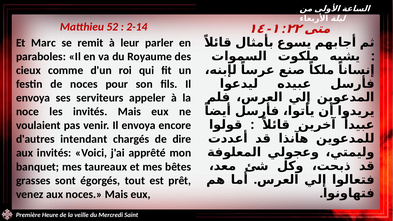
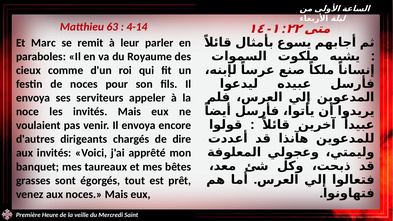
52: 52 -> 63 (112, 27)
2-14: 2-14 -> 4-14 (137, 27)
intendant: intendant -> dirigeants (84, 139)
